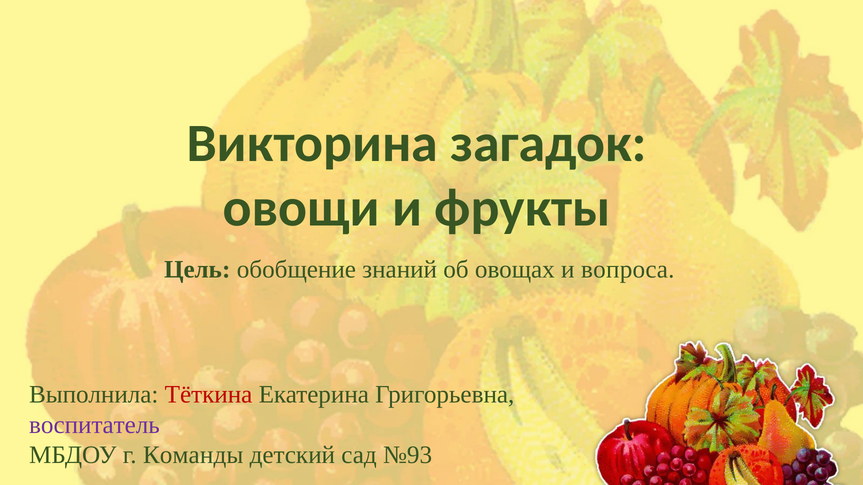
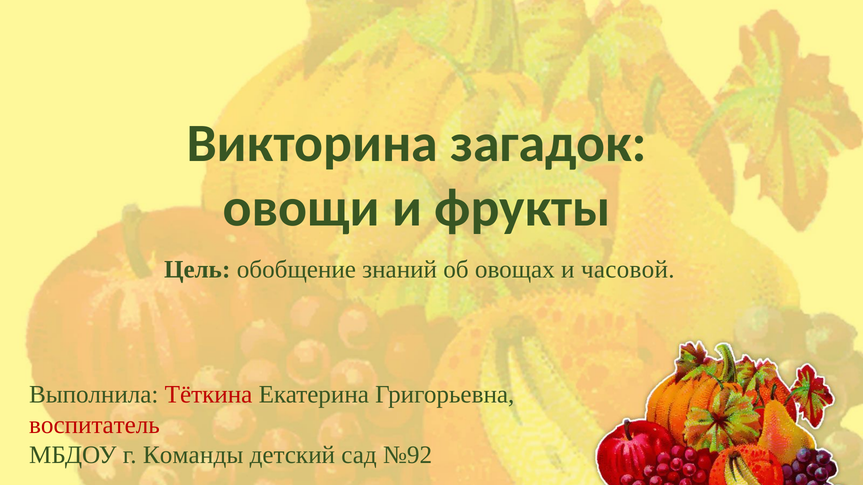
вопроса: вопроса -> часовой (628, 270)
воспитатель colour: purple -> red (94, 425)
№93: №93 -> №92 (408, 455)
